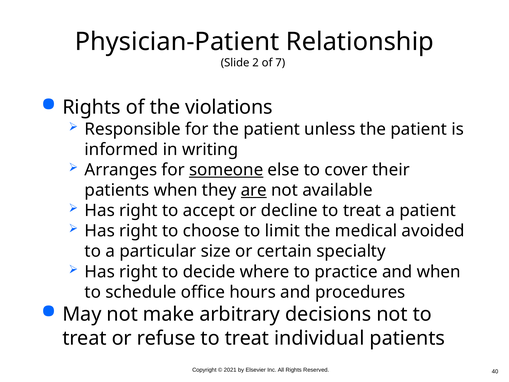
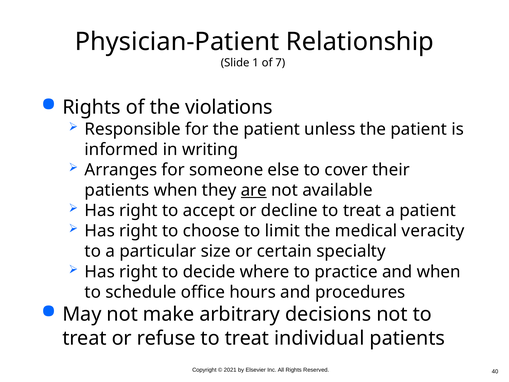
2: 2 -> 1 (256, 63)
someone underline: present -> none (226, 170)
avoided: avoided -> veracity (433, 231)
